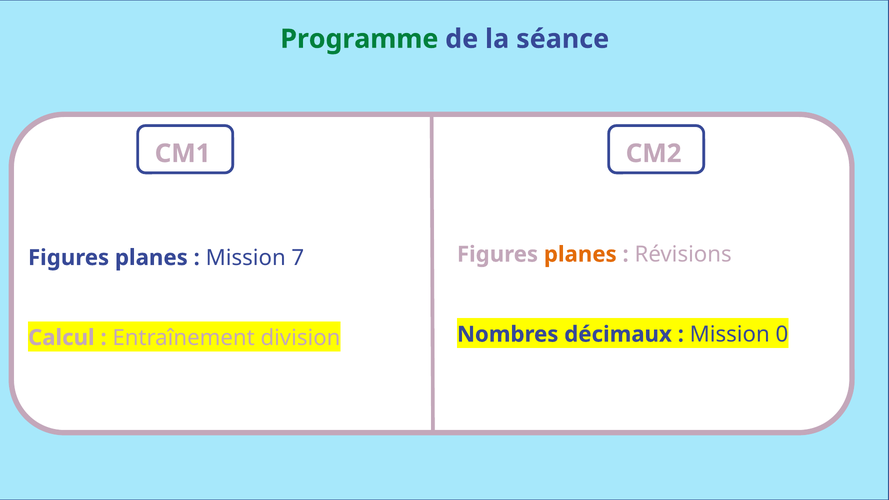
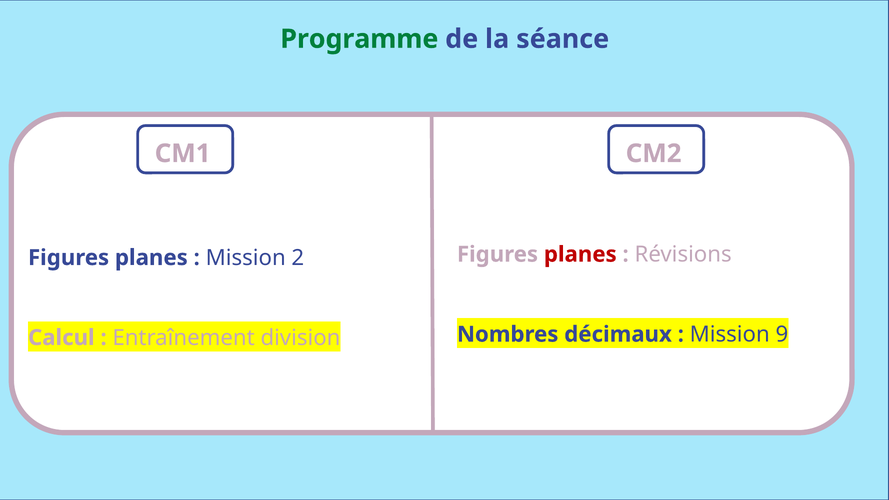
planes colour: orange -> red (580, 254)
7: 7 -> 2 (298, 258)
0: 0 -> 9 (782, 334)
